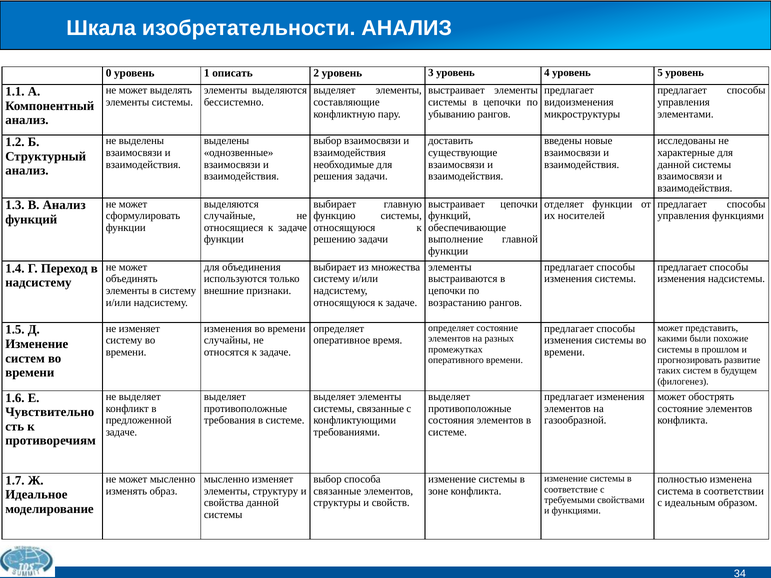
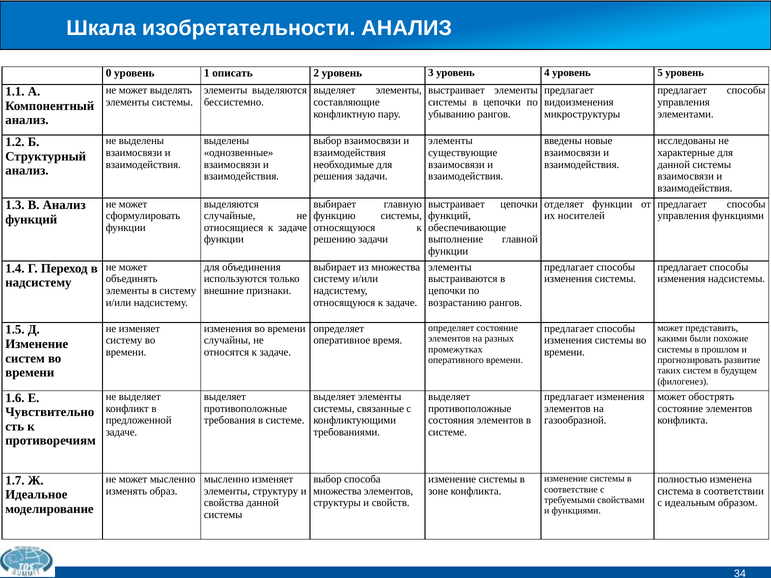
доставить: доставить -> элементы (450, 141)
связанные: связанные -> множества (337, 491)
